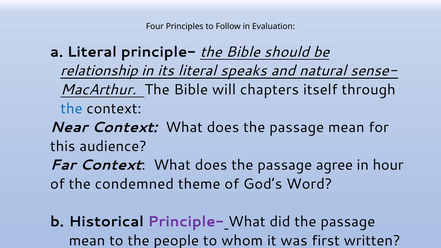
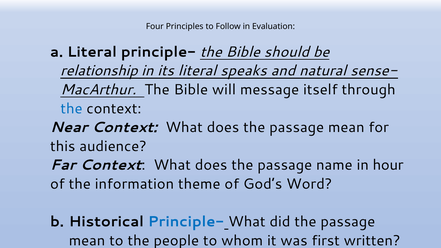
chapters: chapters -> message (270, 90)
agree: agree -> name (334, 165)
condemned: condemned -> information (134, 184)
Principle- colour: purple -> blue (186, 222)
